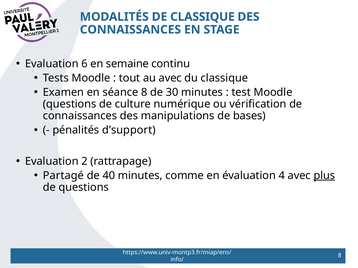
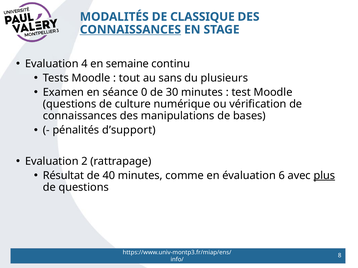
CONNAISSANCES underline: none -> present (130, 30)
6: 6 -> 4 (84, 64)
au avec: avec -> sans (170, 78)
du classique: classique -> plusieurs (224, 78)
séance 8: 8 -> 0 (144, 92)
Partagé: Partagé -> Résultat (64, 176)
4: 4 -> 6 (282, 176)
